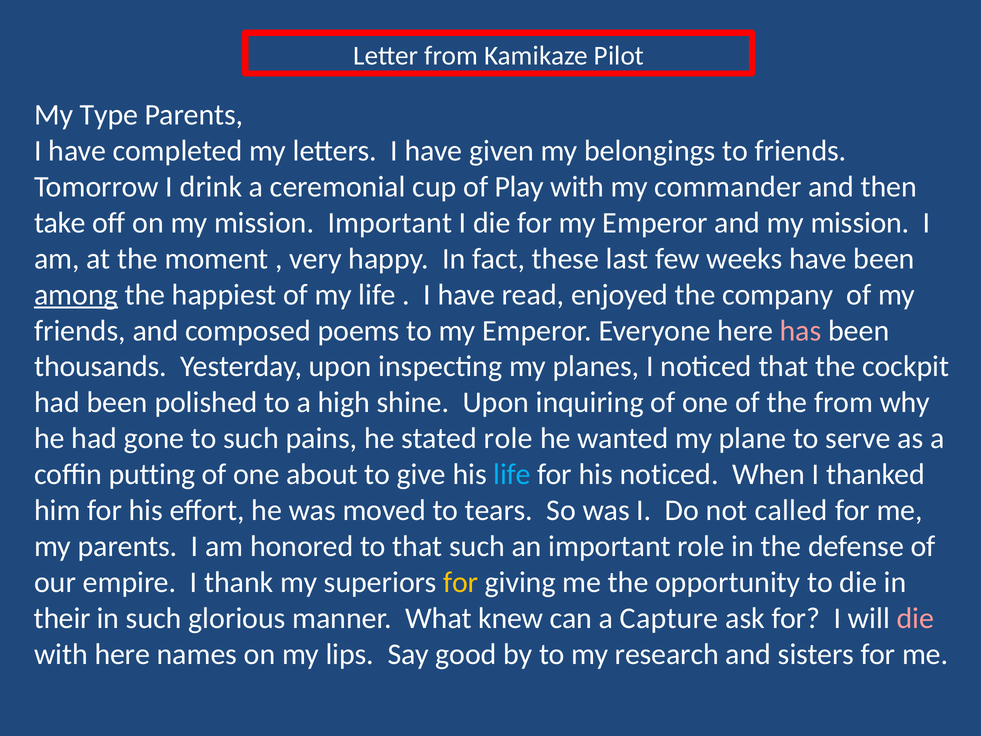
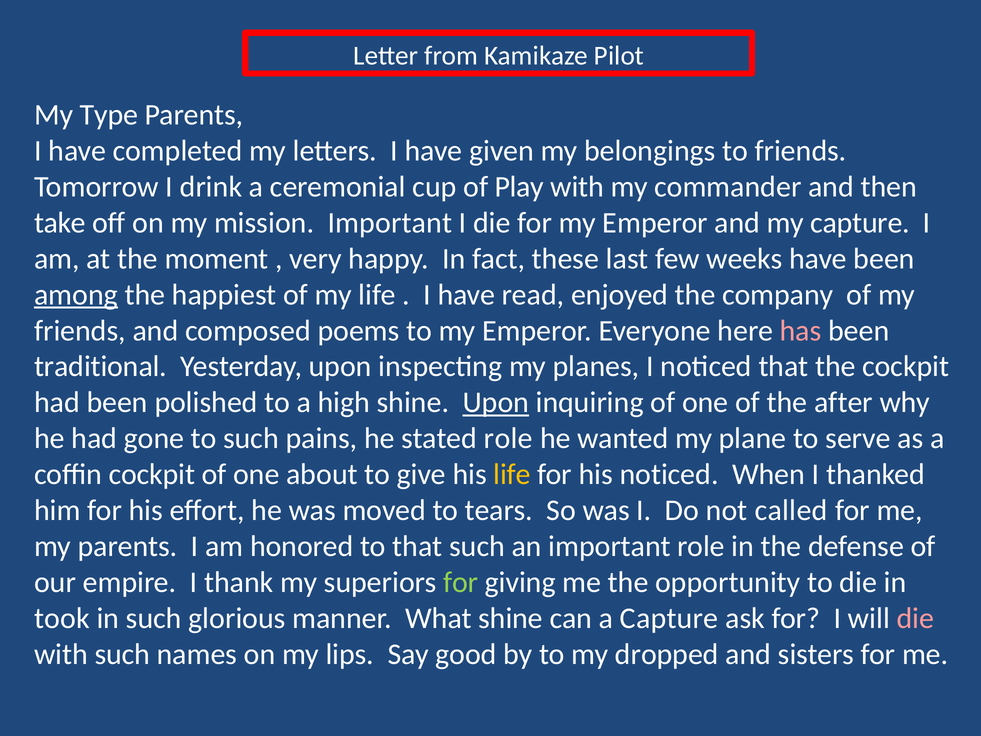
and my mission: mission -> capture (860, 223)
thousands: thousands -> traditional (101, 366)
Upon underline: none -> present (496, 402)
the from: from -> after (843, 402)
coffin putting: putting -> cockpit (152, 474)
life colour: light blue -> yellow (512, 474)
for colour: yellow -> light green (461, 582)
their: their -> took (62, 618)
What knew: knew -> shine (511, 618)
with here: here -> such (122, 654)
research: research -> dropped (667, 654)
